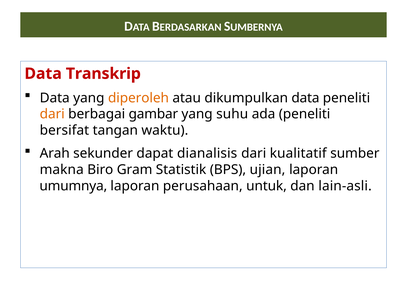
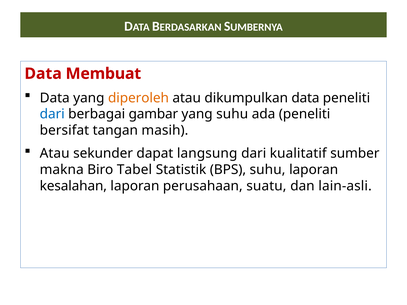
Transkrip: Transkrip -> Membuat (103, 74)
dari colour: orange -> blue (52, 114)
waktu: waktu -> masih (165, 131)
Arah: Arah -> Atau (55, 154)
dianalisis: dianalisis -> langsung (207, 154)
Gram: Gram -> Tabel (134, 170)
BPS ujian: ujian -> suhu (268, 170)
umumnya: umumnya -> kesalahan (73, 186)
untuk: untuk -> suatu (266, 186)
